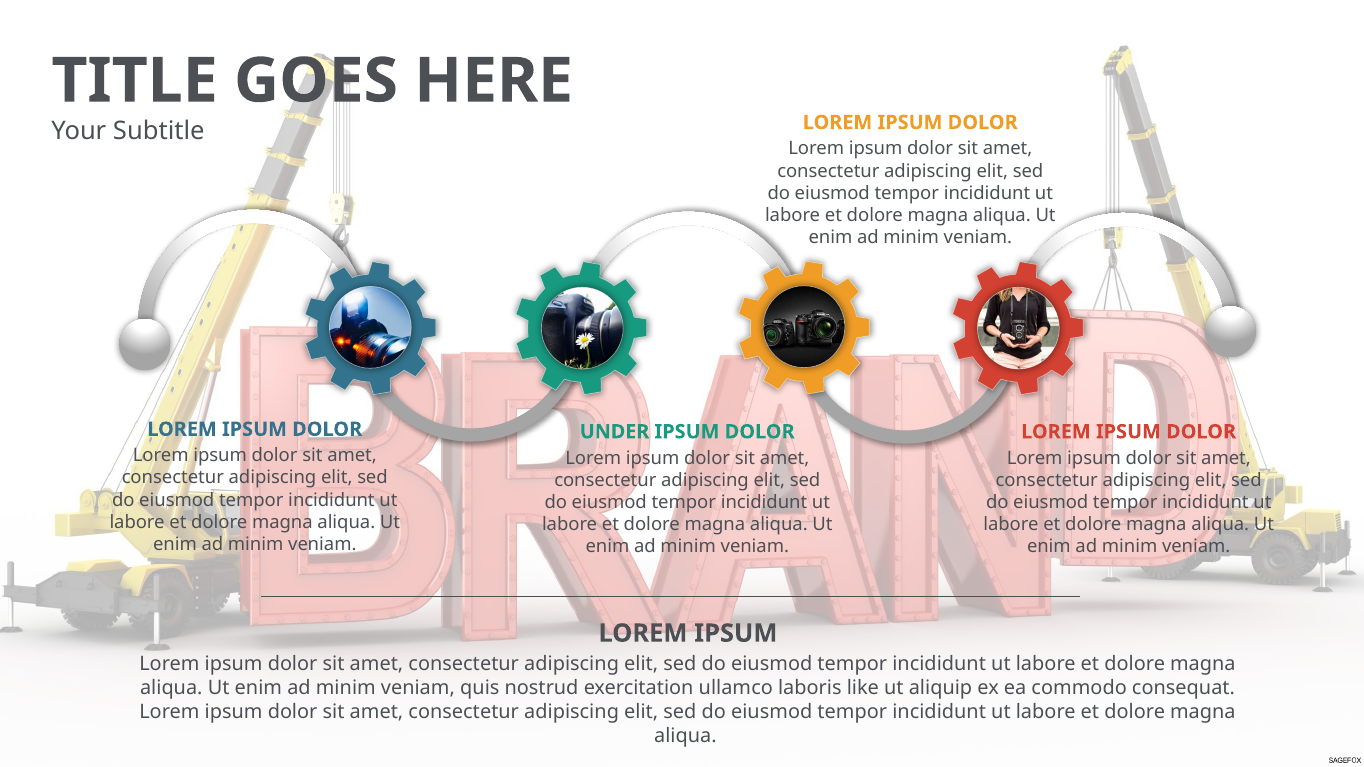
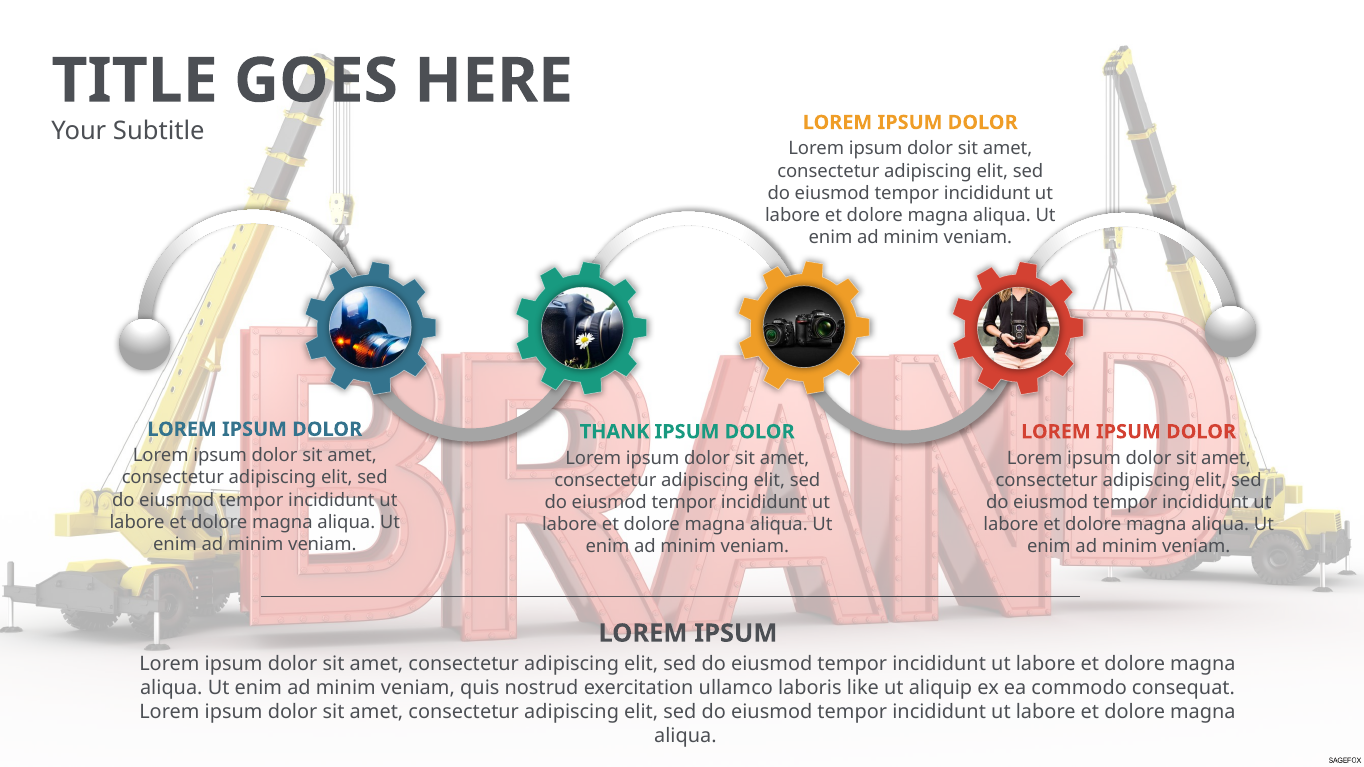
UNDER: UNDER -> THANK (615, 432)
